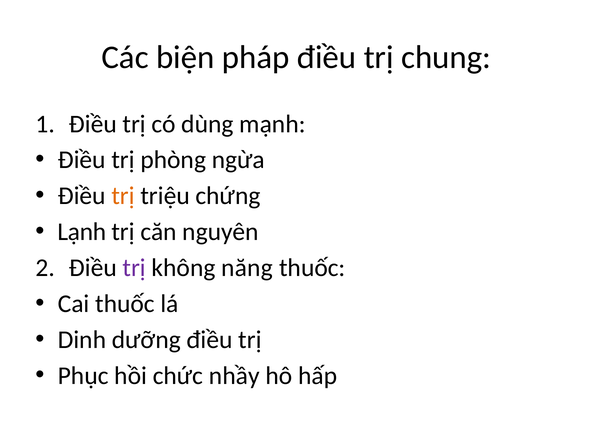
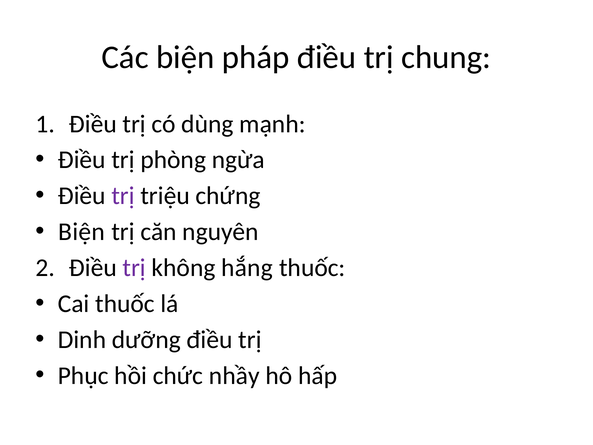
trị colour: orange -> purple (123, 196)
Lạnh: Lạnh -> Biện (82, 232)
năng: năng -> hắng (247, 268)
